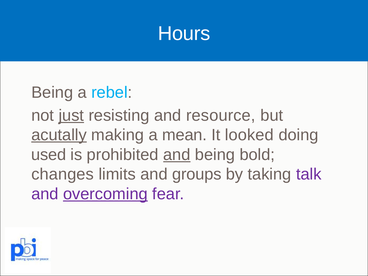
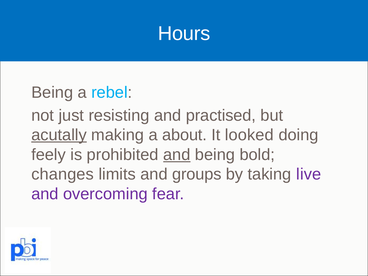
just underline: present -> none (71, 115)
resource: resource -> practised (221, 115)
mean: mean -> about (185, 135)
used: used -> feely (49, 155)
talk: talk -> live (309, 174)
overcoming underline: present -> none (105, 194)
